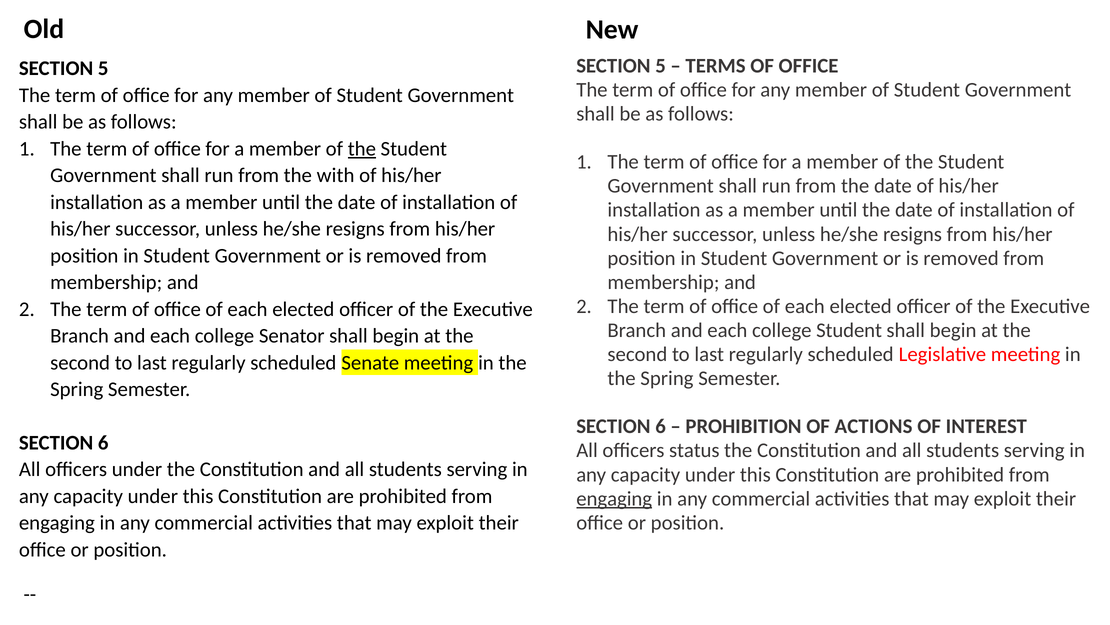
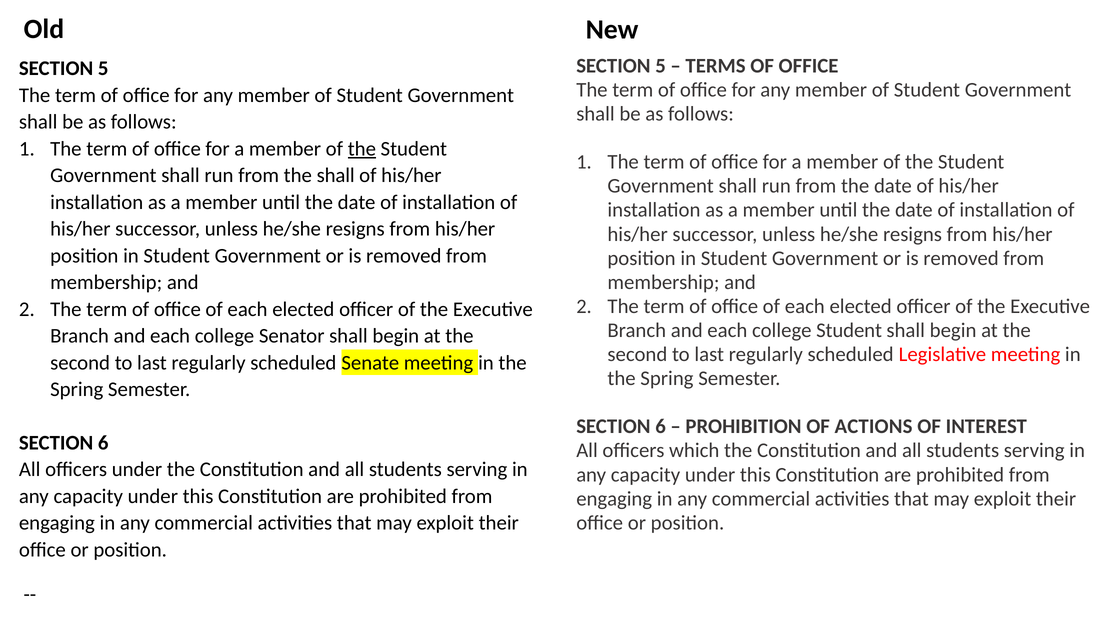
the with: with -> shall (336, 175)
status: status -> which (694, 450)
engaging underline: present -> none (614, 498)
